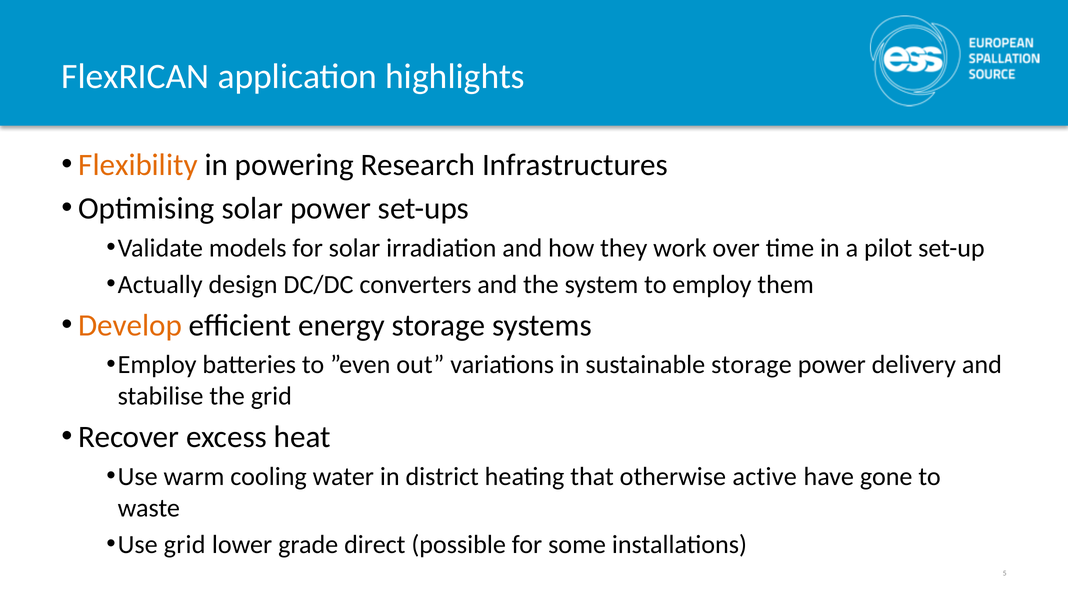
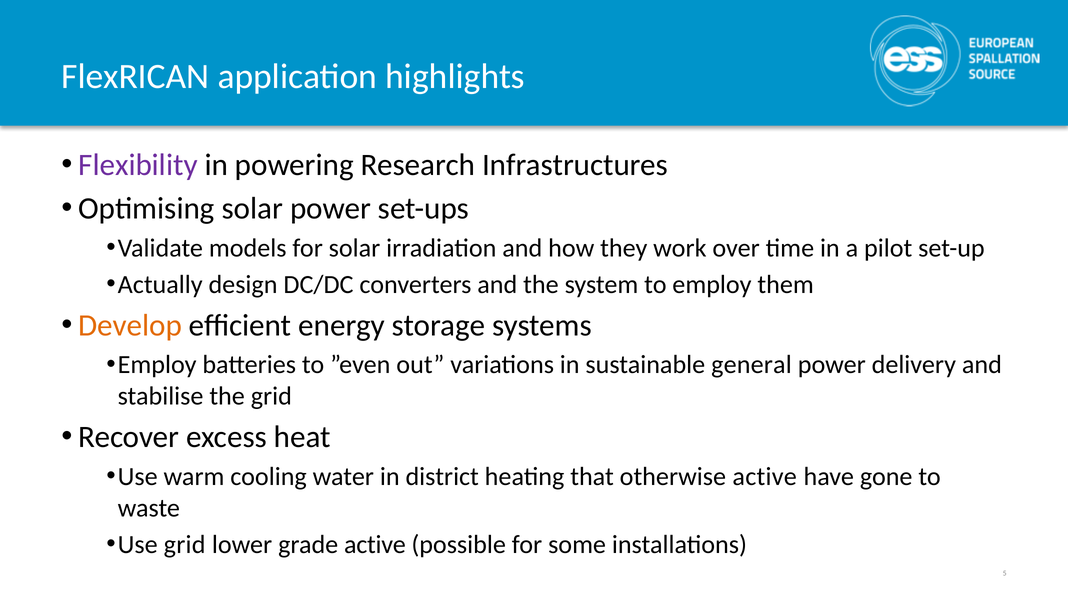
Flexibility colour: orange -> purple (138, 165)
sustainable storage: storage -> general (751, 365)
grade direct: direct -> active (375, 544)
